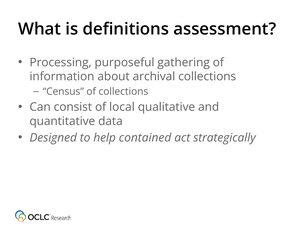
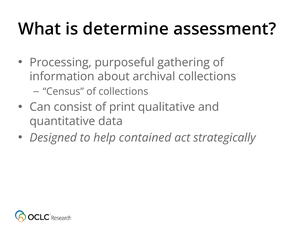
definitions: definitions -> determine (126, 29)
local: local -> print (122, 107)
